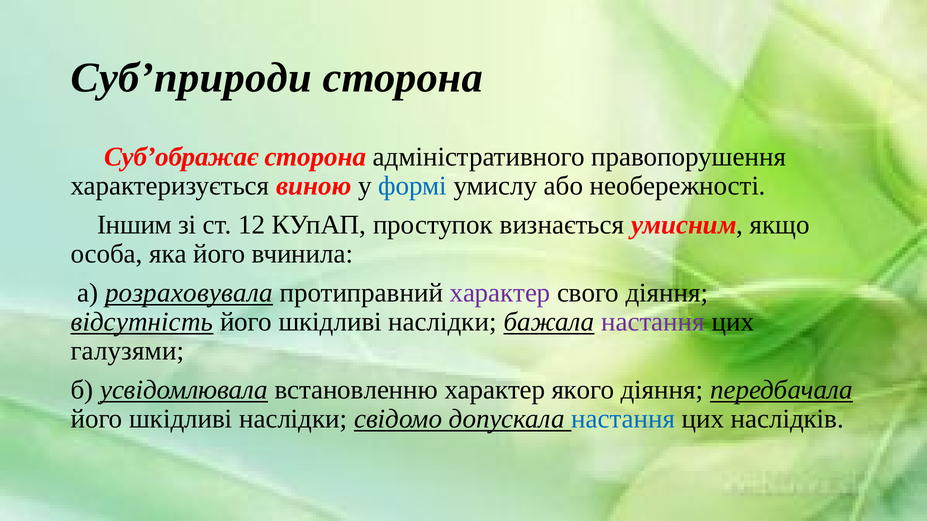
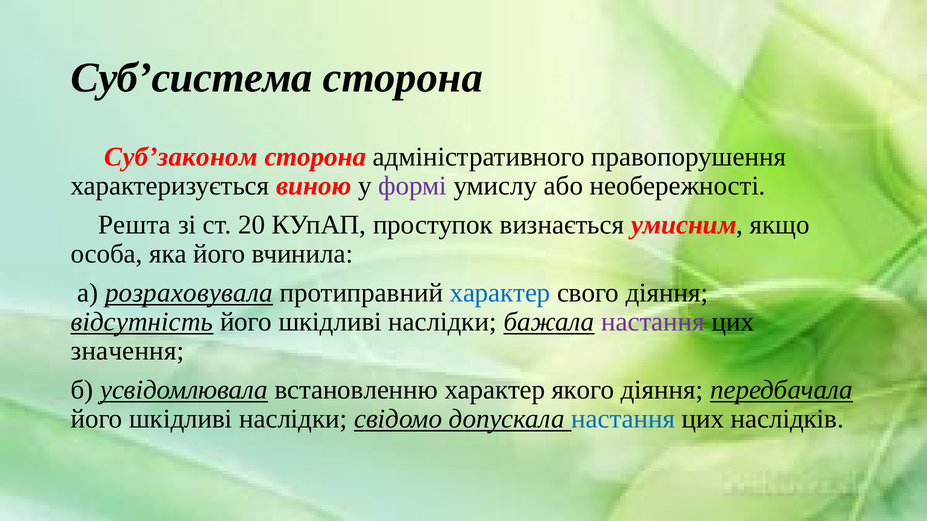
Суб’природи: Суб’природи -> Суб’система (192, 78)
Суб’ображає: Суб’ображає -> Суб’законом (181, 157)
формі colour: blue -> purple (413, 186)
Іншим: Іншим -> Решта (134, 225)
12: 12 -> 20 (252, 225)
характер colour: purple -> blue (500, 293)
галузями: галузями -> значення (127, 351)
